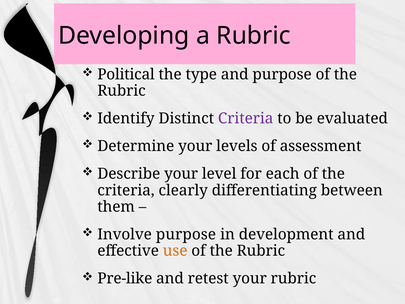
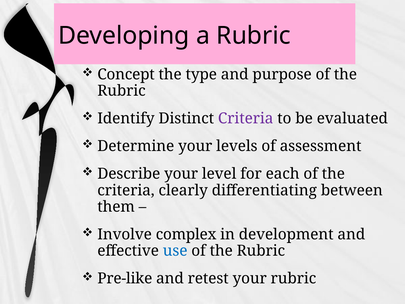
Political: Political -> Concept (126, 74)
Involve purpose: purpose -> complex (186, 234)
use colour: orange -> blue (175, 251)
